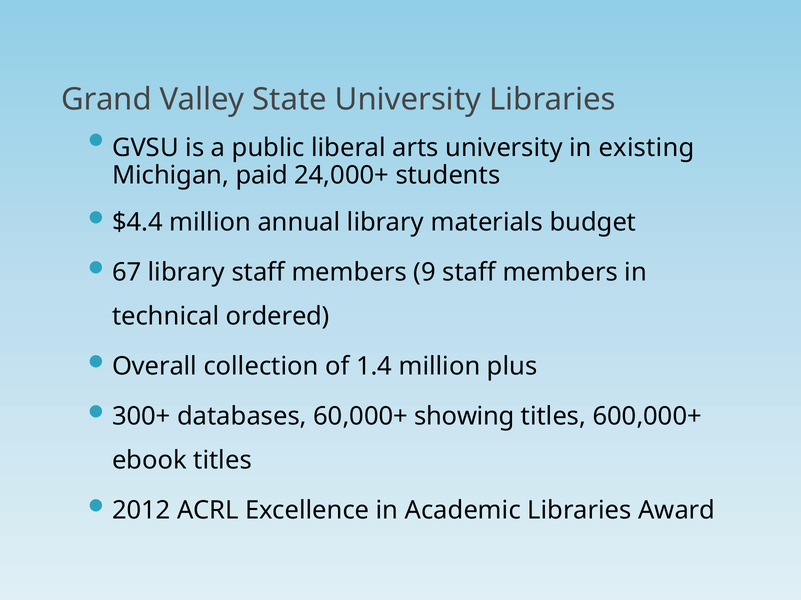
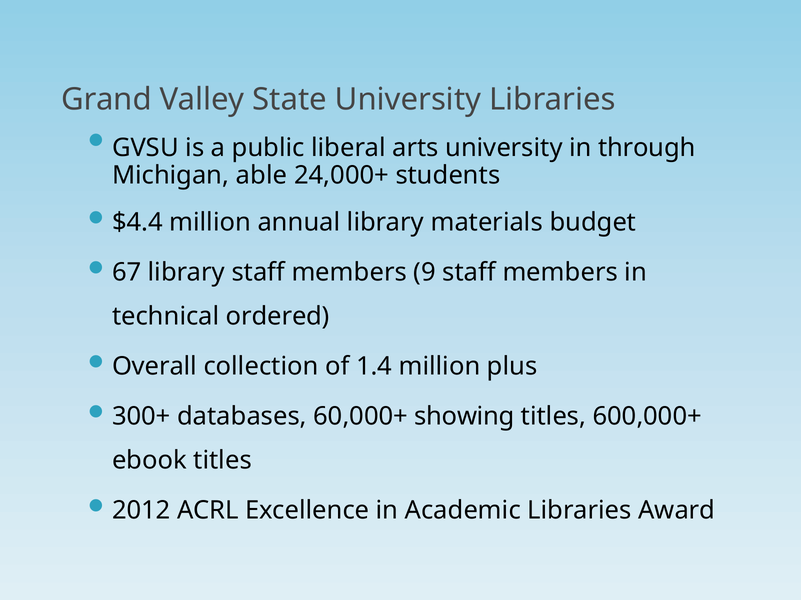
existing: existing -> through (647, 148)
paid: paid -> able (262, 176)
